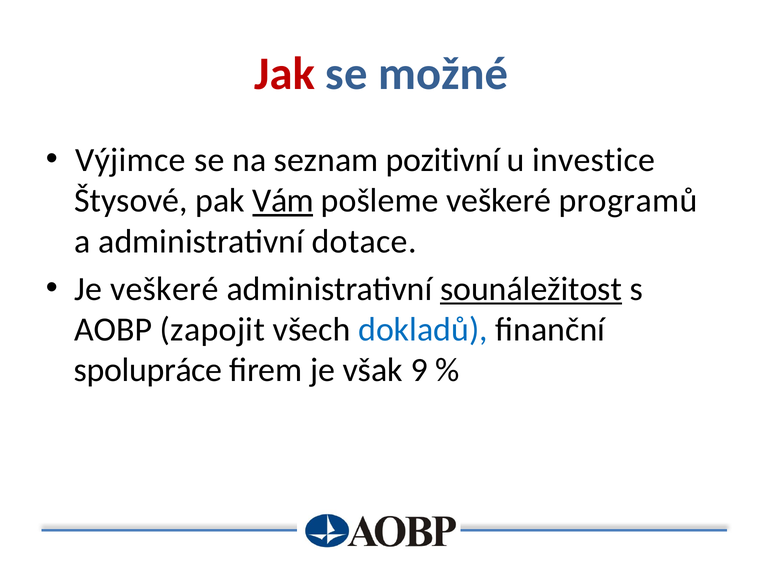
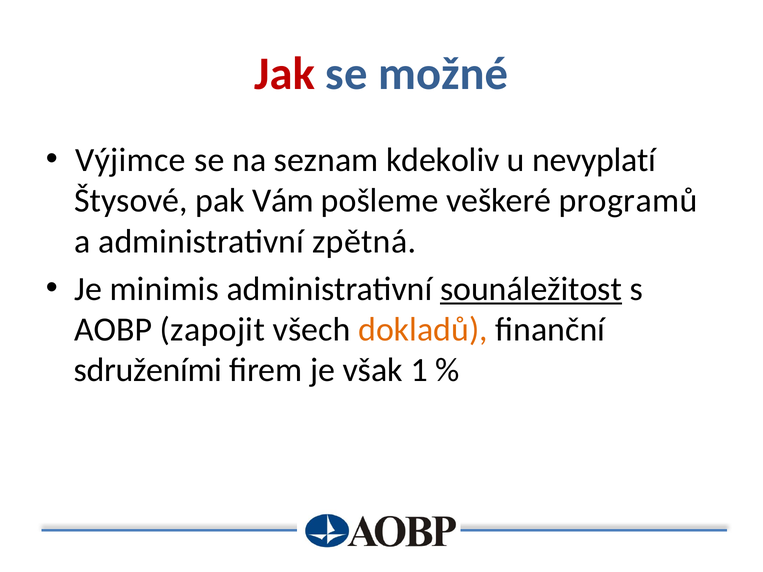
pozitivní: pozitivní -> kdekoliv (443, 160)
investice: investice -> nevyplatí (594, 160)
Vám underline: present -> none (283, 201)
dotace: dotace -> zpětná (364, 241)
Je veškeré: veškeré -> minimis (164, 289)
dokladů colour: blue -> orange (423, 330)
spolupráce: spolupráce -> sdruženími (148, 370)
9: 9 -> 1 (419, 370)
